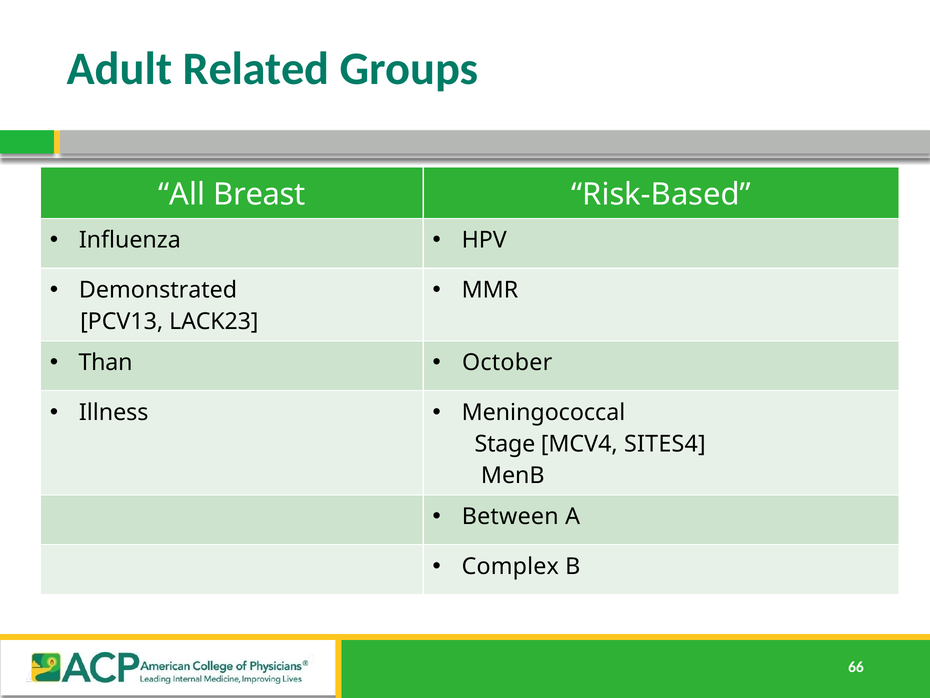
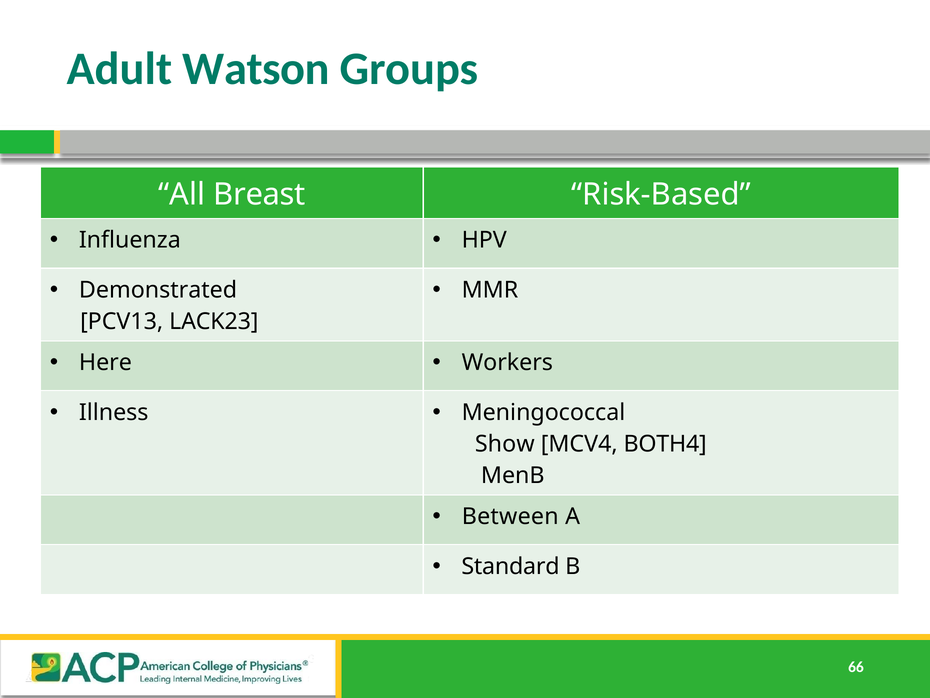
Related: Related -> Watson (256, 69)
Than: Than -> Here (105, 362)
October: October -> Workers (507, 362)
Stage: Stage -> Show (505, 444)
SITES4: SITES4 -> BOTH4 (665, 444)
Complex: Complex -> Standard (510, 566)
